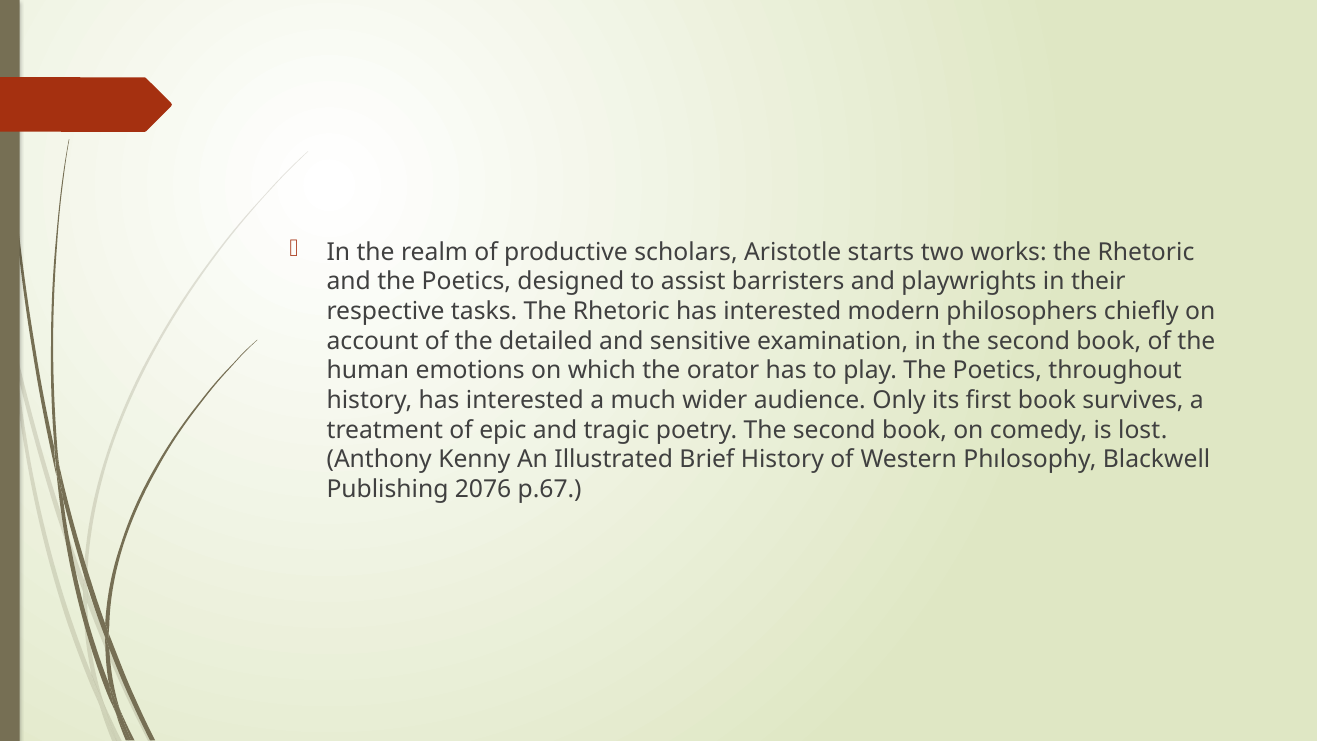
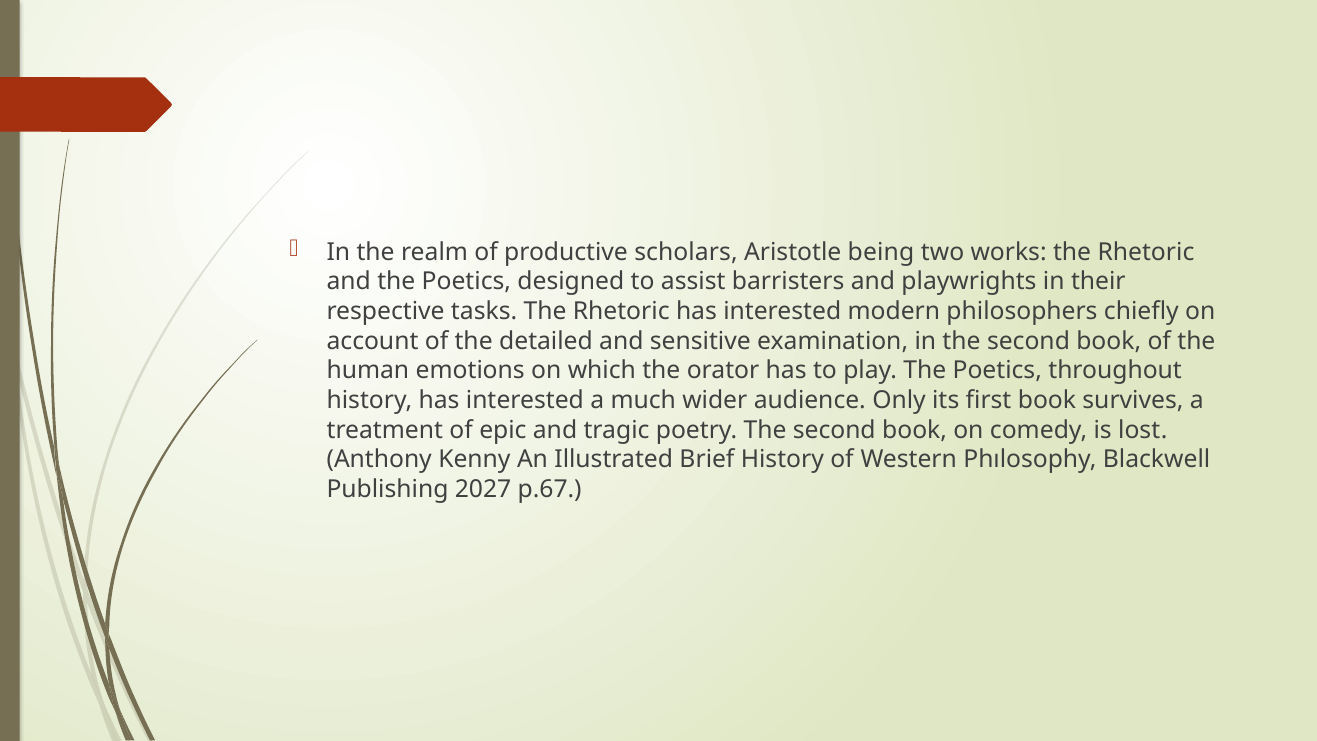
starts: starts -> being (881, 252)
2076: 2076 -> 2027 (483, 489)
